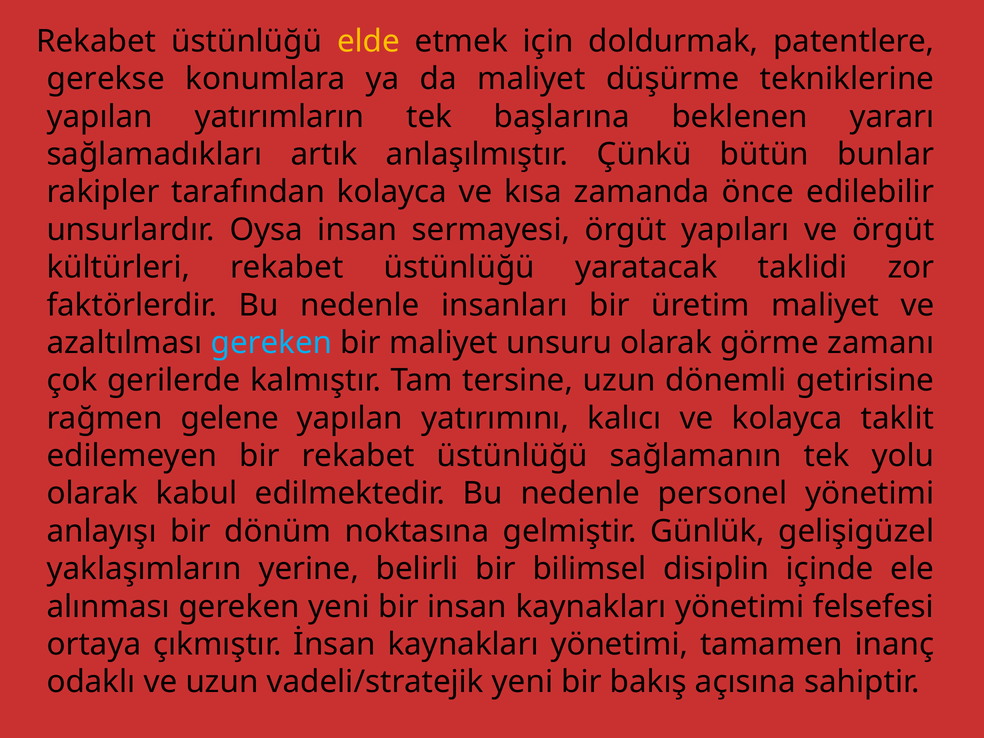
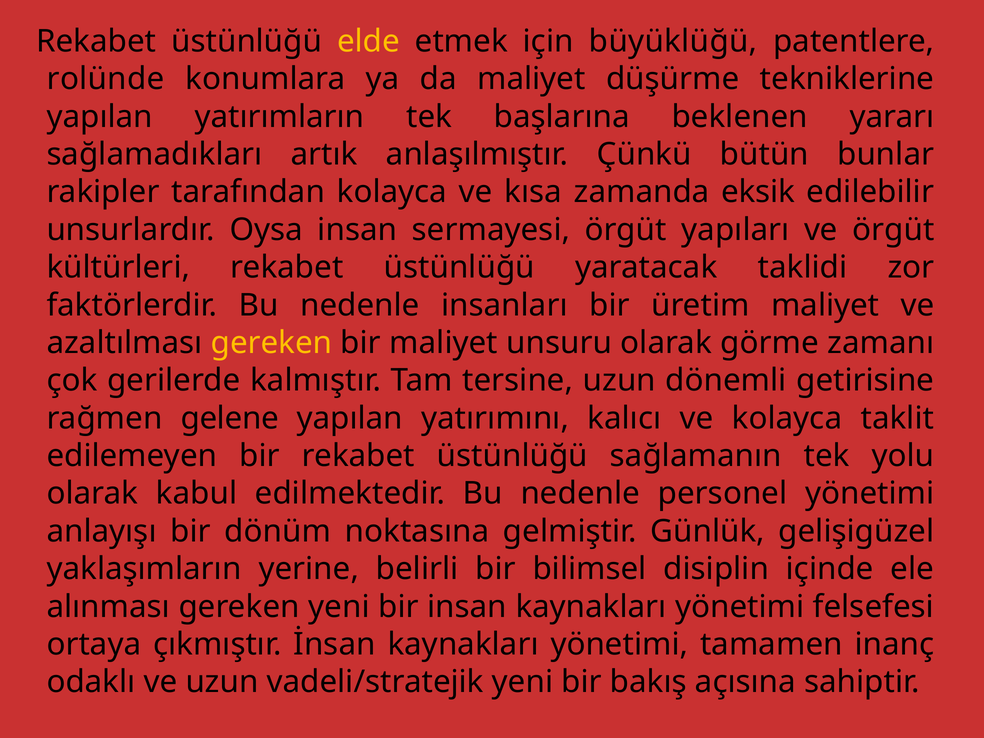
doldurmak: doldurmak -> büyüklüğü (673, 41)
gerekse: gerekse -> rolünde (106, 79)
önce: önce -> eksik (758, 192)
gereken colour: light blue -> yellow (272, 343)
